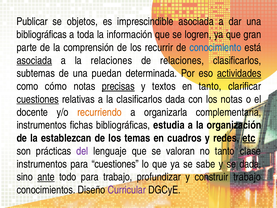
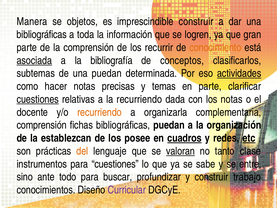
Publicar: Publicar -> Manera (32, 22)
imprescindible asociada: asociada -> construir (196, 22)
conocimiento colour: blue -> orange (215, 47)
la relaciones: relaciones -> bibliografía (112, 60)
de relaciones: relaciones -> conceptos (182, 60)
cómo: cómo -> hacer (56, 86)
precisas underline: present -> none (118, 86)
textos: textos -> temas (164, 86)
en tanto: tanto -> parte (210, 86)
la clasificarlos: clasificarlos -> recurriendo (139, 99)
instrumentos: instrumentos -> comprensión (42, 125)
bibliográficas estudia: estudia -> puedan (169, 125)
temas: temas -> posee (137, 138)
cuadros underline: none -> present (184, 138)
del colour: purple -> orange (82, 151)
valoran underline: none -> present (181, 151)
se dada: dada -> entre (250, 164)
ante underline: present -> none (46, 177)
para trabajo: trabajo -> buscar (118, 177)
